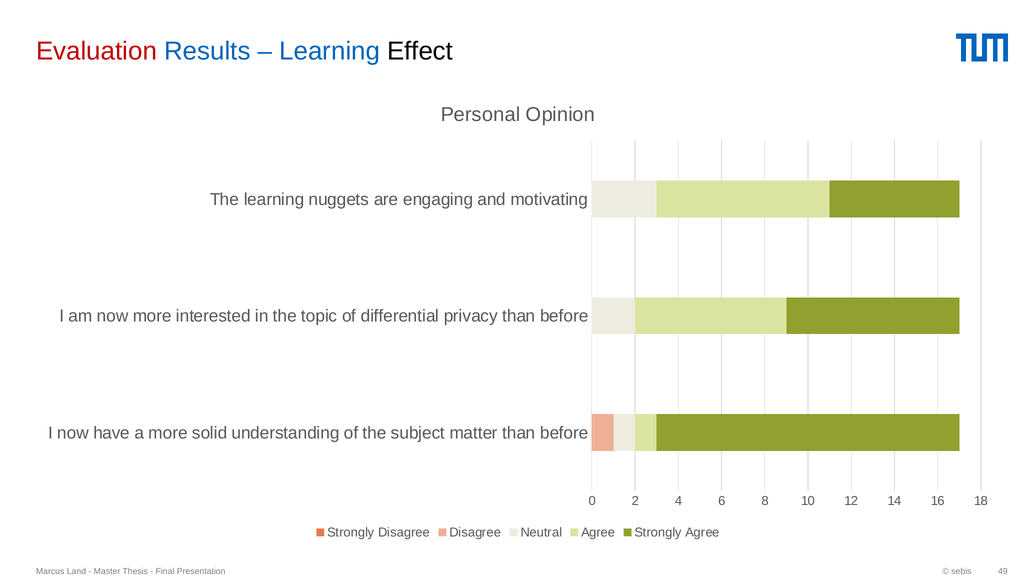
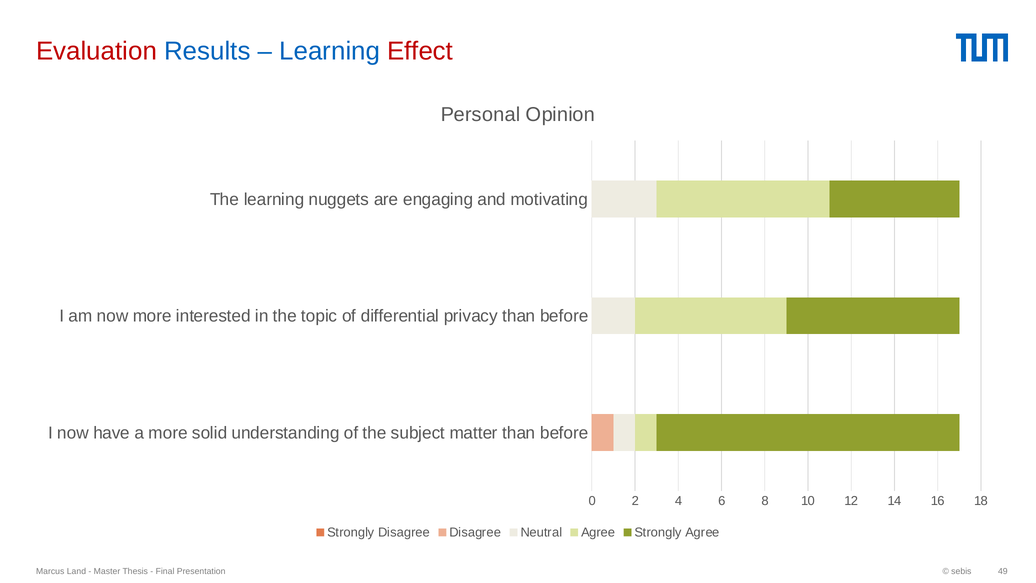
Effect colour: black -> red (420, 51)
